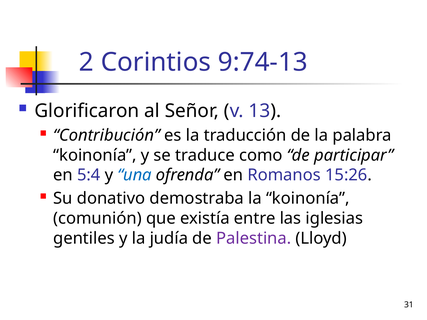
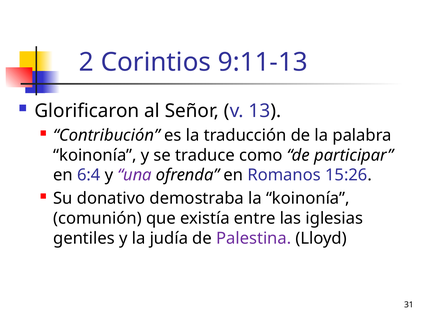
9:74-13: 9:74-13 -> 9:11-13 (263, 62)
5:4: 5:4 -> 6:4 (89, 175)
una colour: blue -> purple (135, 175)
